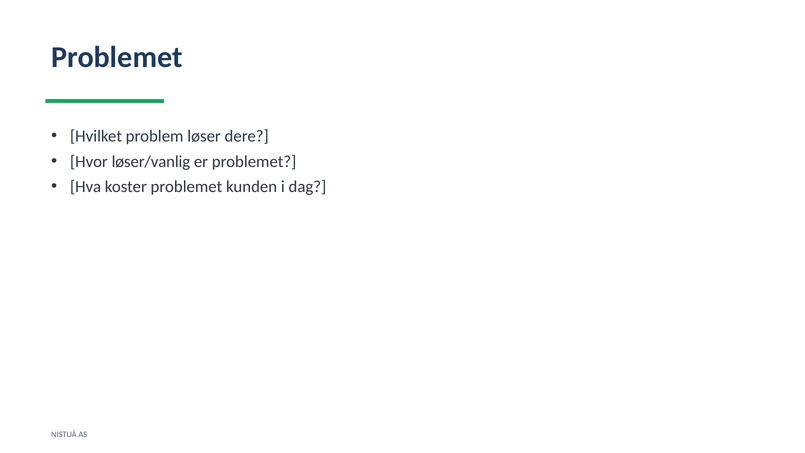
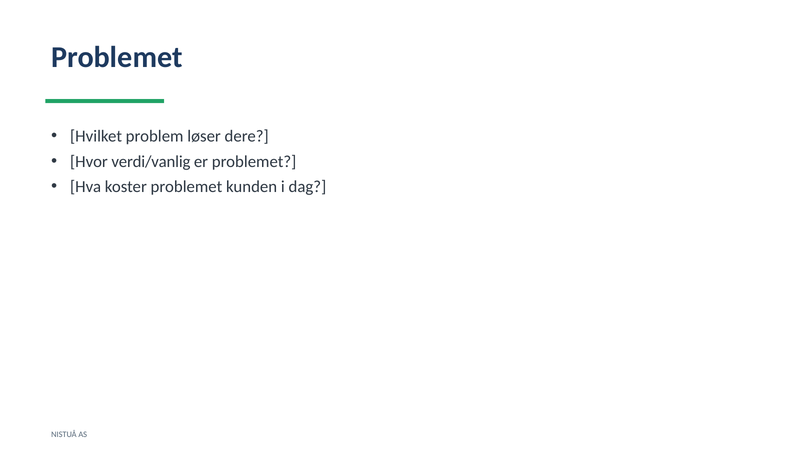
løser/vanlig: løser/vanlig -> verdi/vanlig (151, 162)
